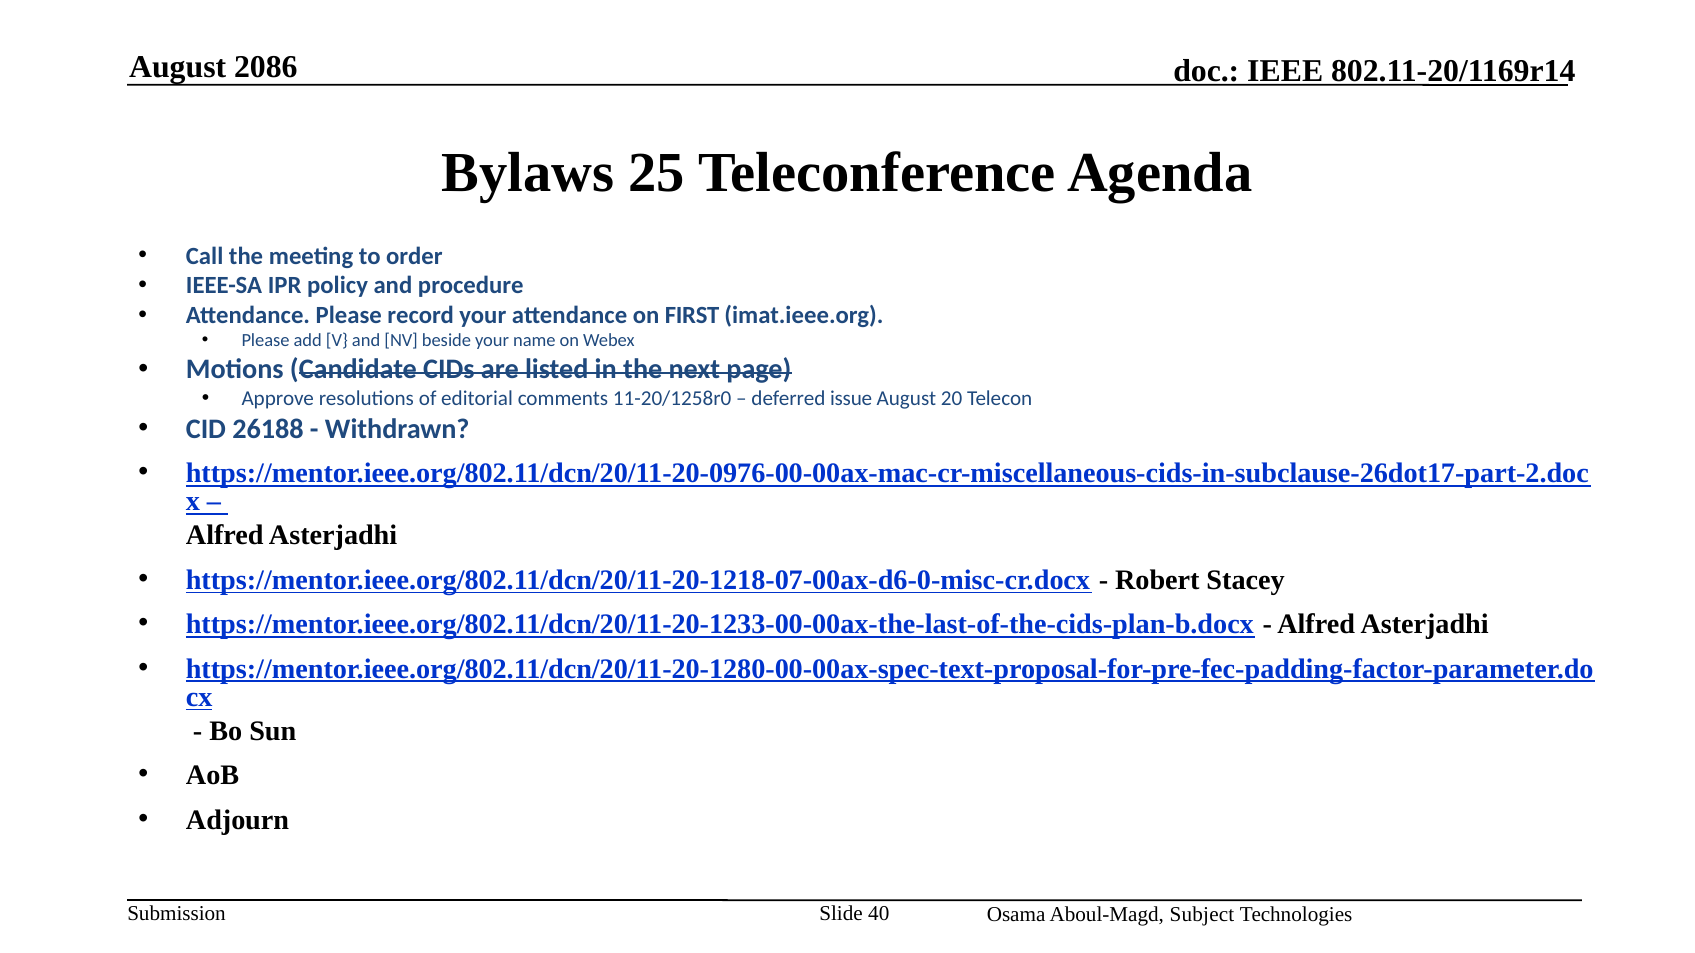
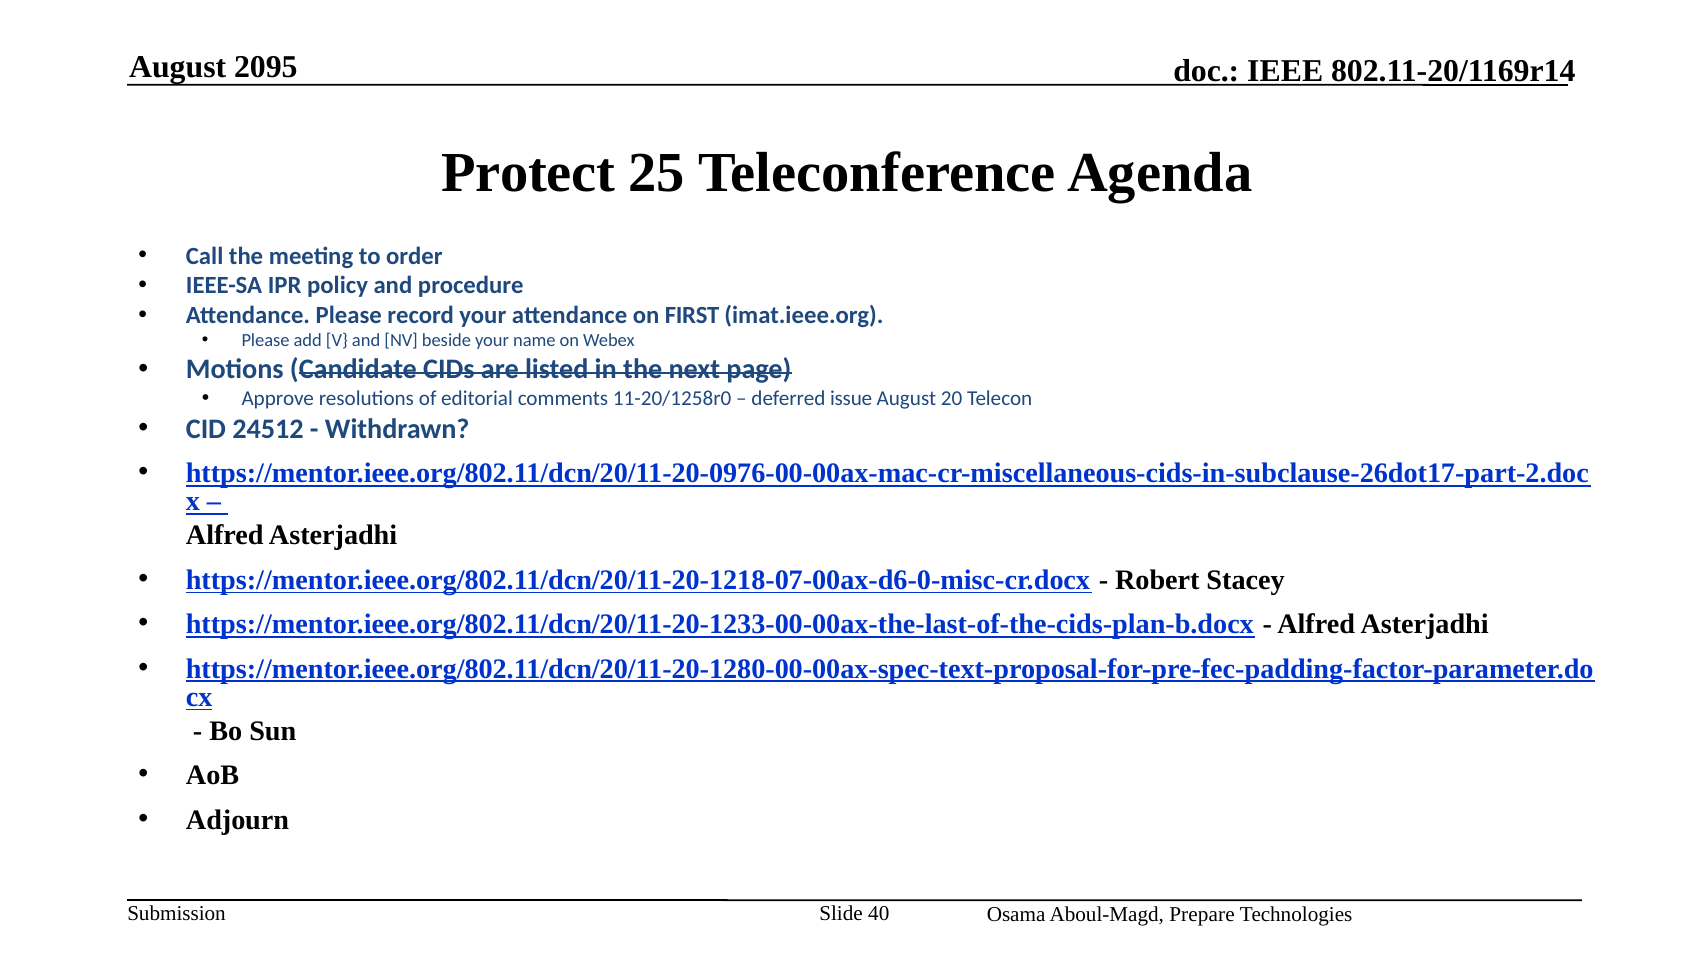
2086: 2086 -> 2095 (266, 67)
Bylaws: Bylaws -> Protect (528, 173)
26188: 26188 -> 24512 (268, 429)
Subject: Subject -> Prepare (1202, 915)
